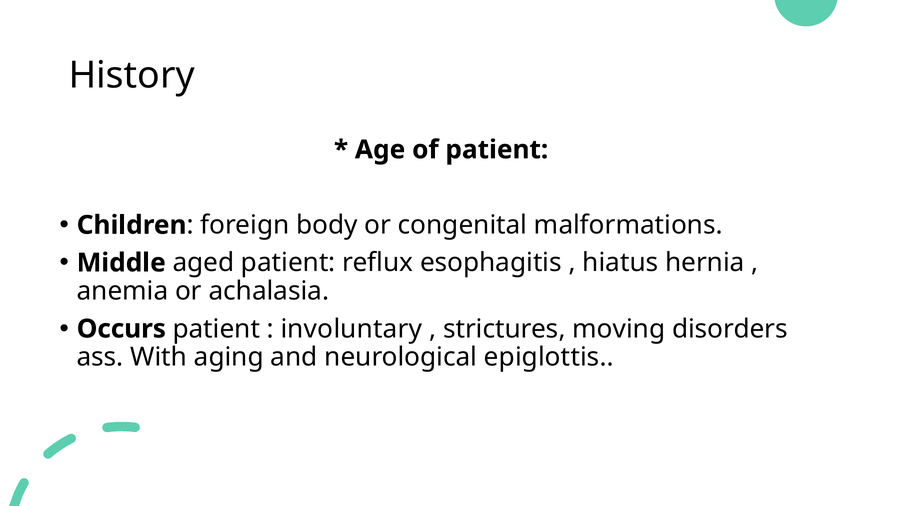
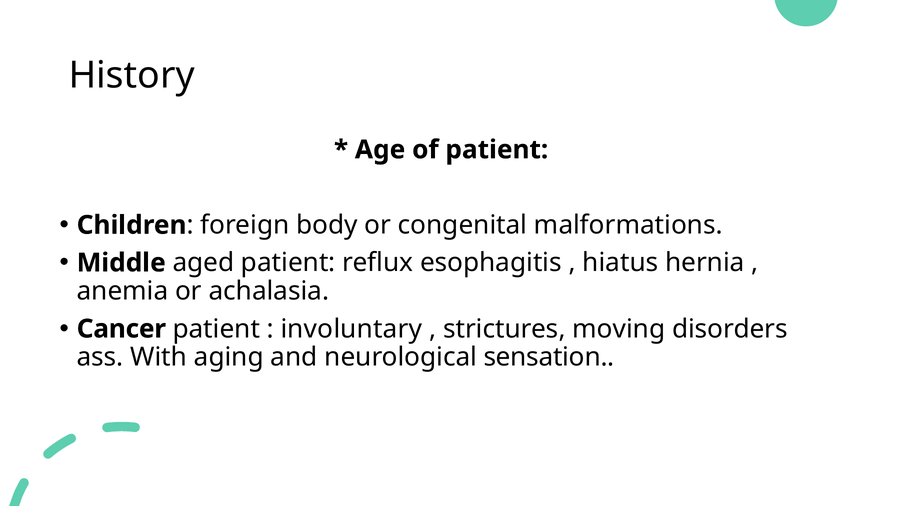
Occurs: Occurs -> Cancer (121, 329)
epiglottis: epiglottis -> sensation (549, 357)
